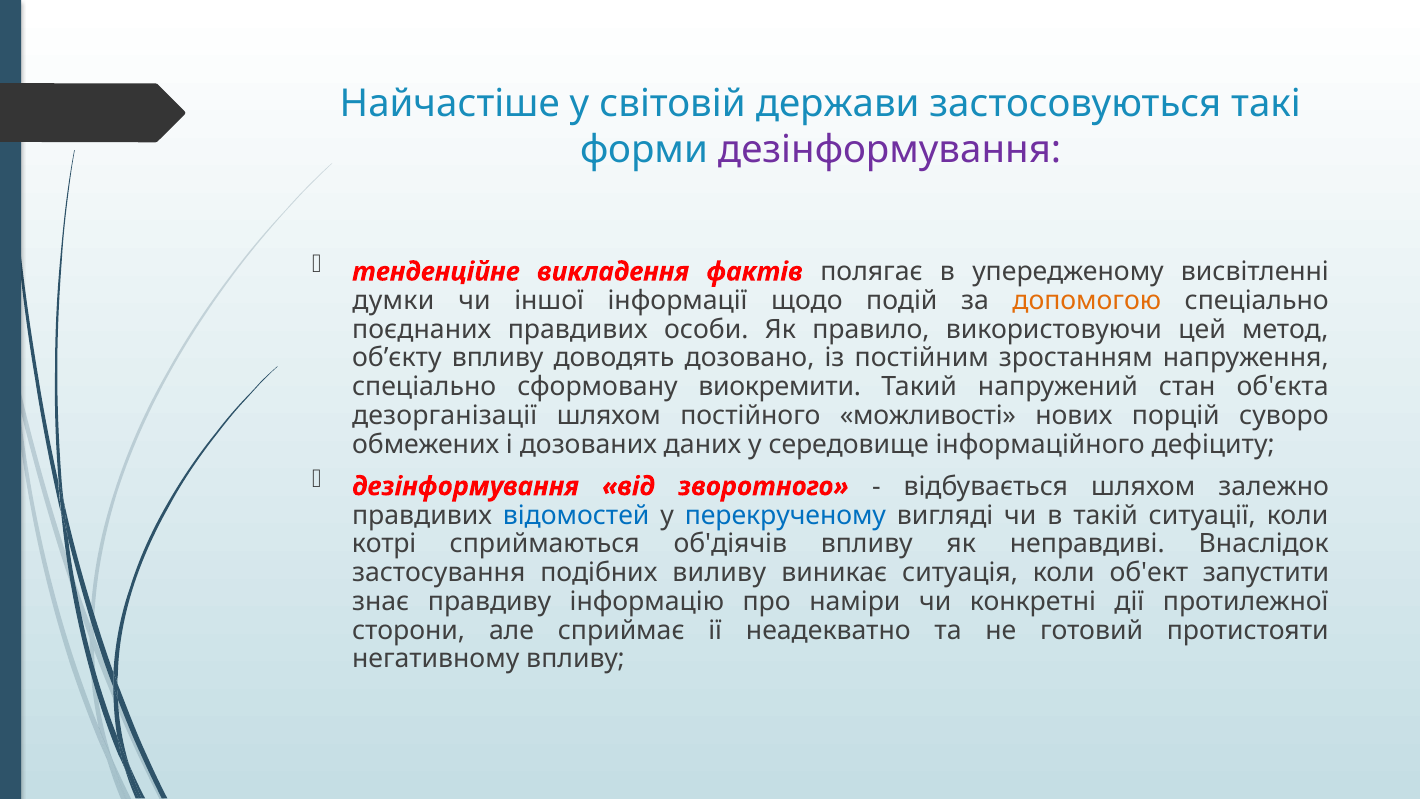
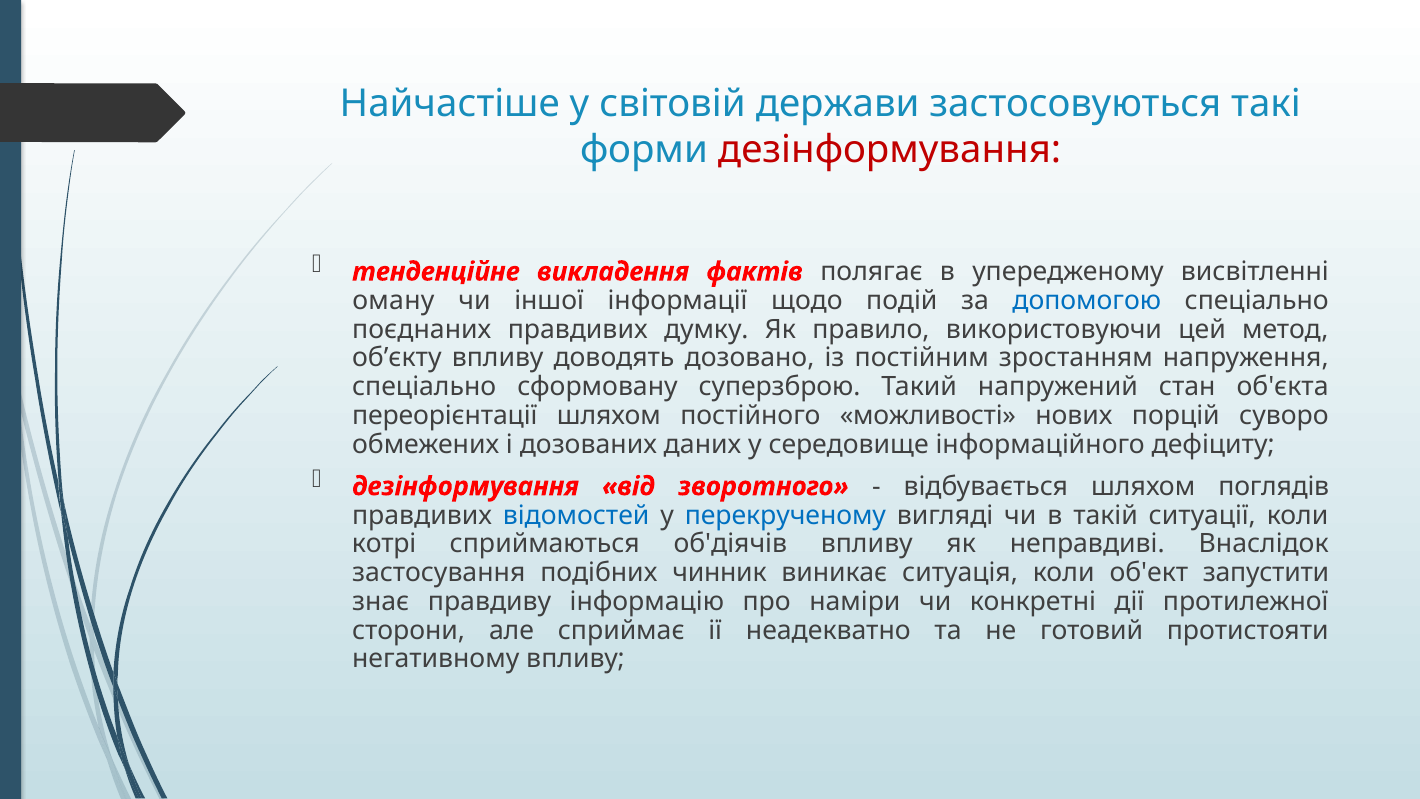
дезінформування colour: purple -> red (890, 150)
думки: думки -> оману (393, 300)
допомогою colour: orange -> blue (1087, 300)
особи: особи -> думку (706, 329)
виокремити: виокремити -> суперзброю (780, 387)
дезорганізації: дезорганізації -> переорієнтації (445, 415)
залежно: залежно -> поглядів (1274, 486)
виливу: виливу -> чинник (720, 573)
